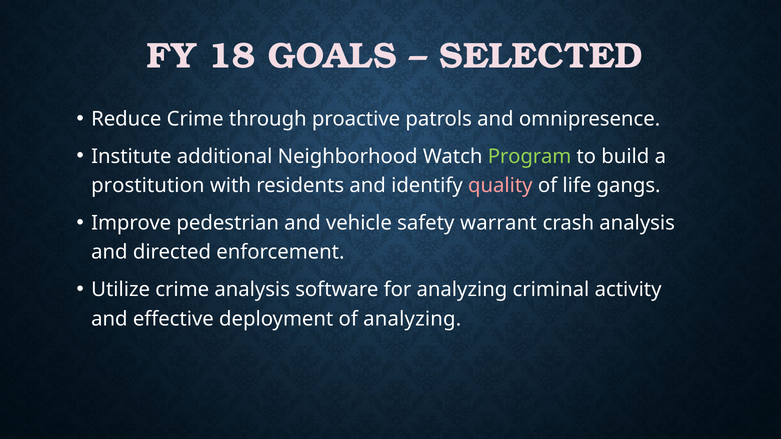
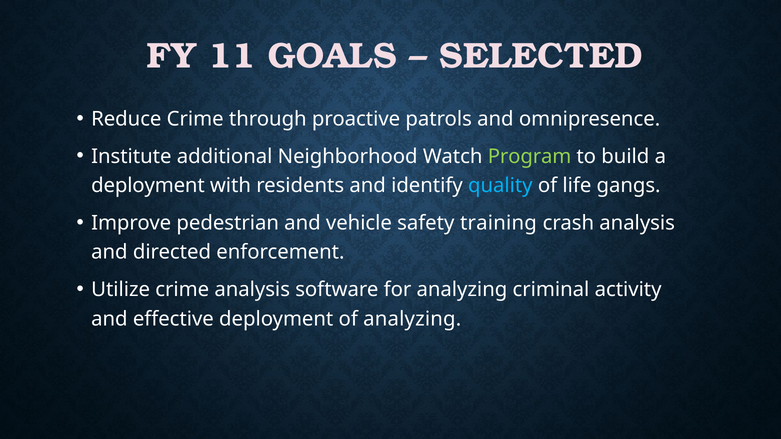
18: 18 -> 11 (232, 56)
prostitution: prostitution -> deployment (148, 186)
quality colour: pink -> light blue (500, 186)
warrant: warrant -> training (498, 223)
